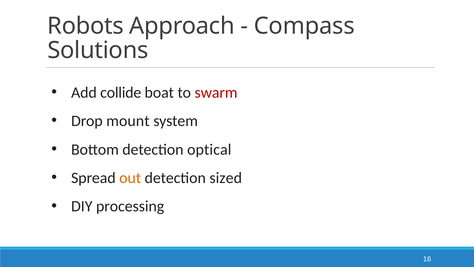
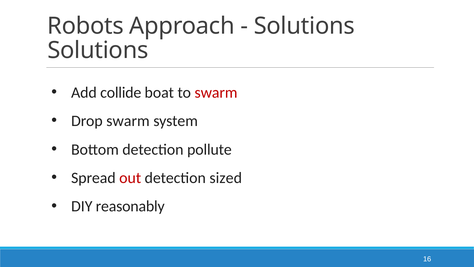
Compass: Compass -> Solutions (304, 26)
Drop mount: mount -> swarm (128, 121)
optical: optical -> pollute (209, 149)
out colour: orange -> red (130, 178)
processing: processing -> reasonably (130, 206)
